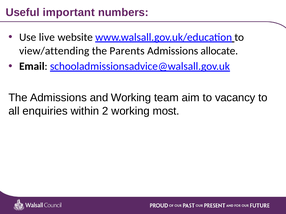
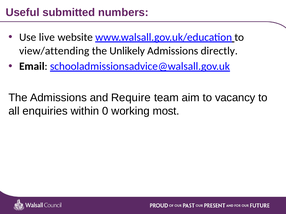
important: important -> submitted (69, 12)
Parents: Parents -> Unlikely (127, 51)
allocate: allocate -> directly (219, 51)
and Working: Working -> Require (131, 98)
2: 2 -> 0 (105, 111)
